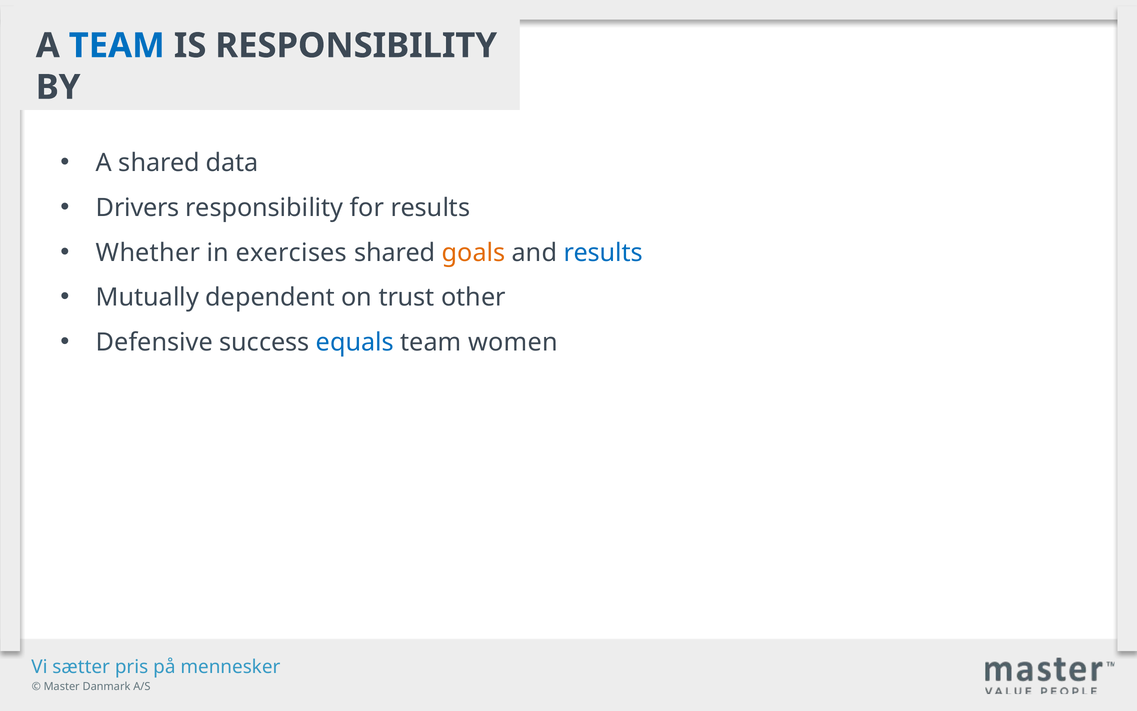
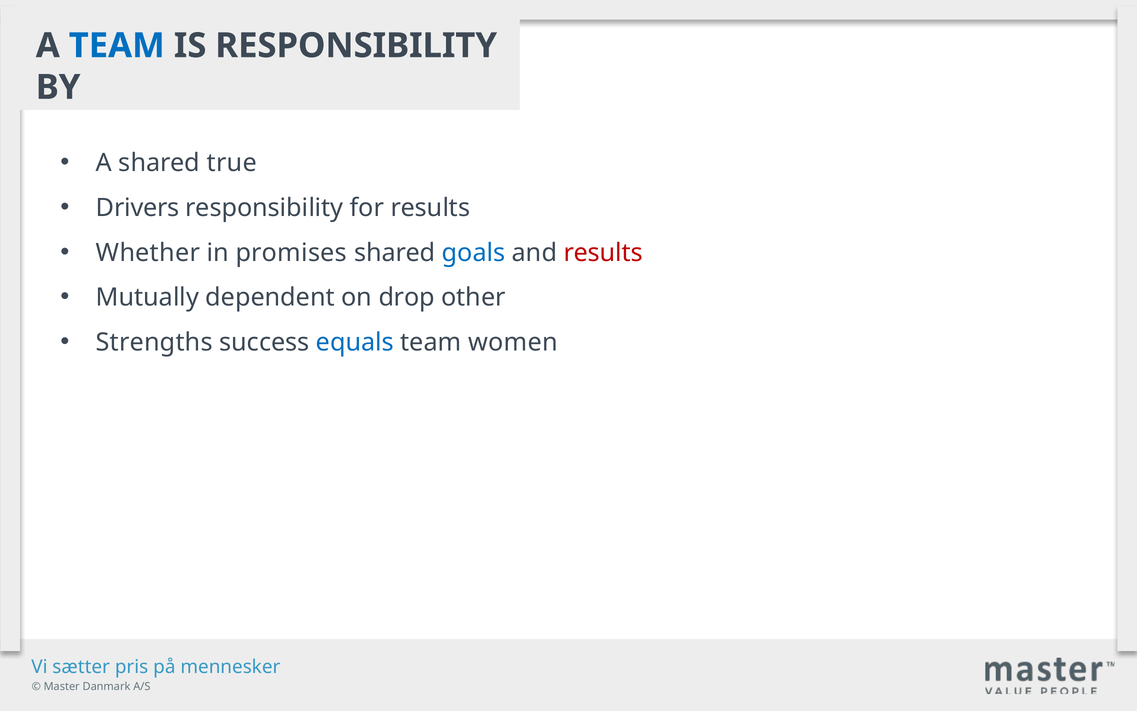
data: data -> true (232, 163)
exercises: exercises -> promises (291, 253)
goals colour: orange -> blue (474, 253)
results colour: blue -> red (603, 253)
trust: trust -> drop (407, 297)
Defensive: Defensive -> Strengths (154, 342)
